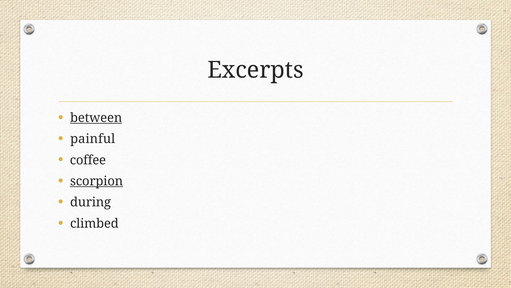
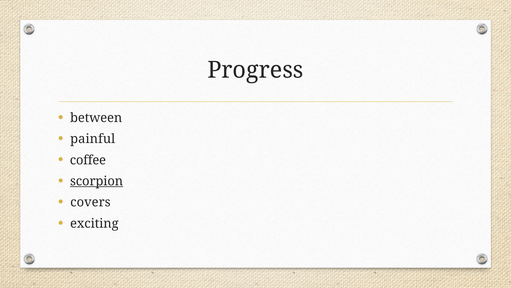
Excerpts: Excerpts -> Progress (255, 70)
between underline: present -> none (96, 118)
during: during -> covers (90, 202)
climbed: climbed -> exciting (94, 223)
